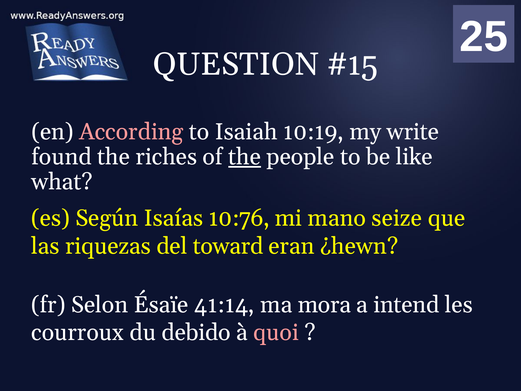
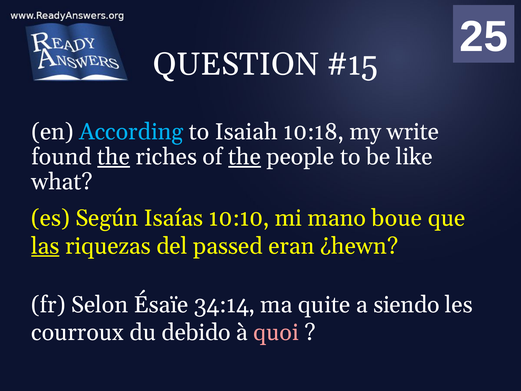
According colour: pink -> light blue (131, 132)
10:19: 10:19 -> 10:18 (314, 132)
the underline: none -> present (114, 157)
10:76: 10:76 -> 10:10 (239, 218)
seize: seize -> boue (397, 218)
las underline: none -> present (45, 246)
toward: toward -> passed (228, 246)
41:14: 41:14 -> 34:14 (225, 305)
mora: mora -> quite (324, 305)
intend: intend -> siendo (406, 305)
